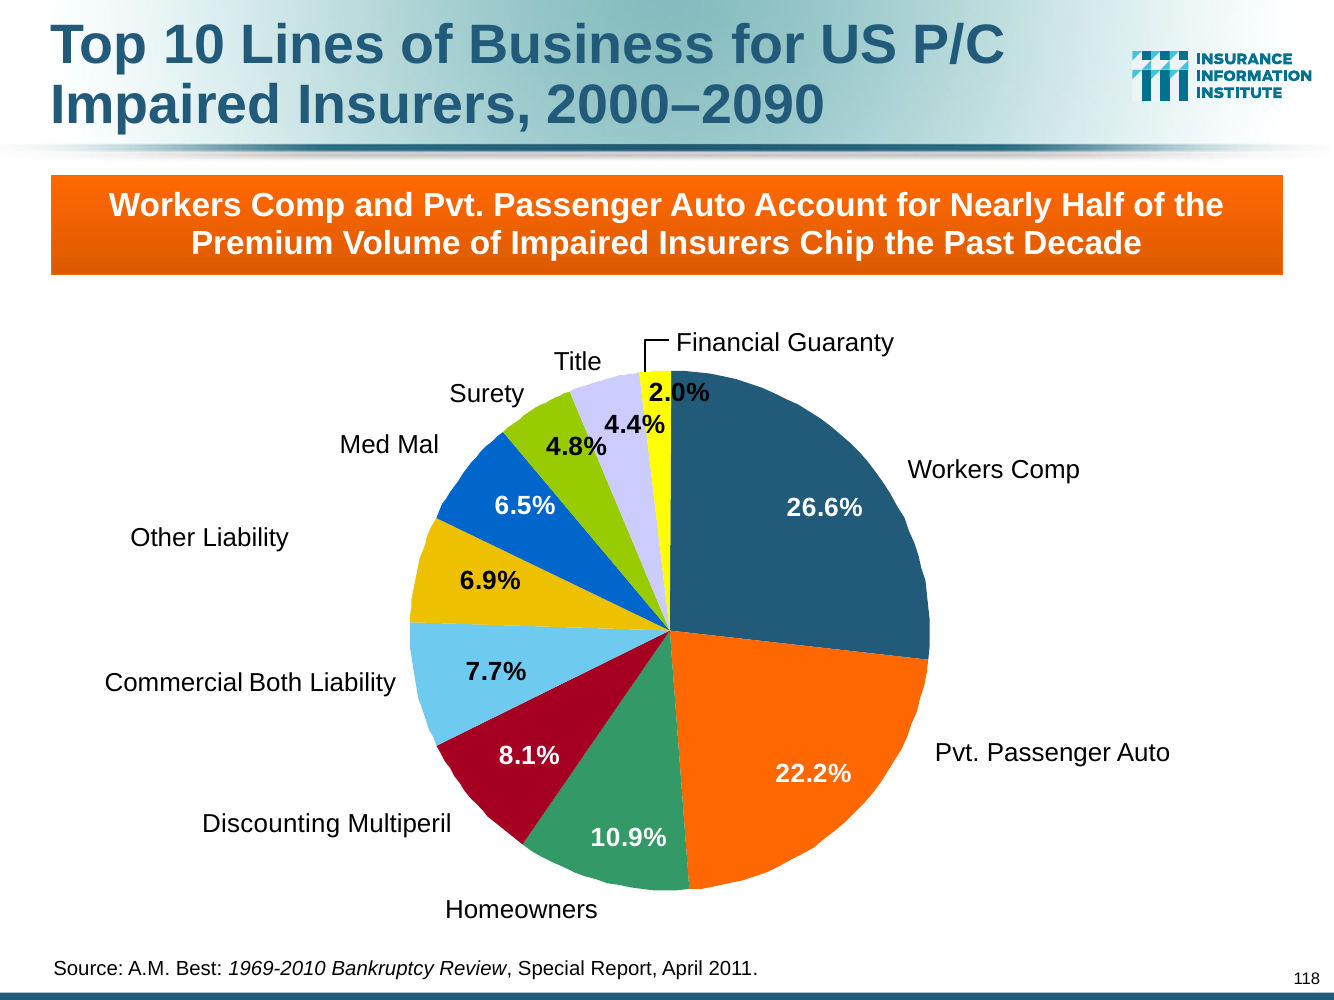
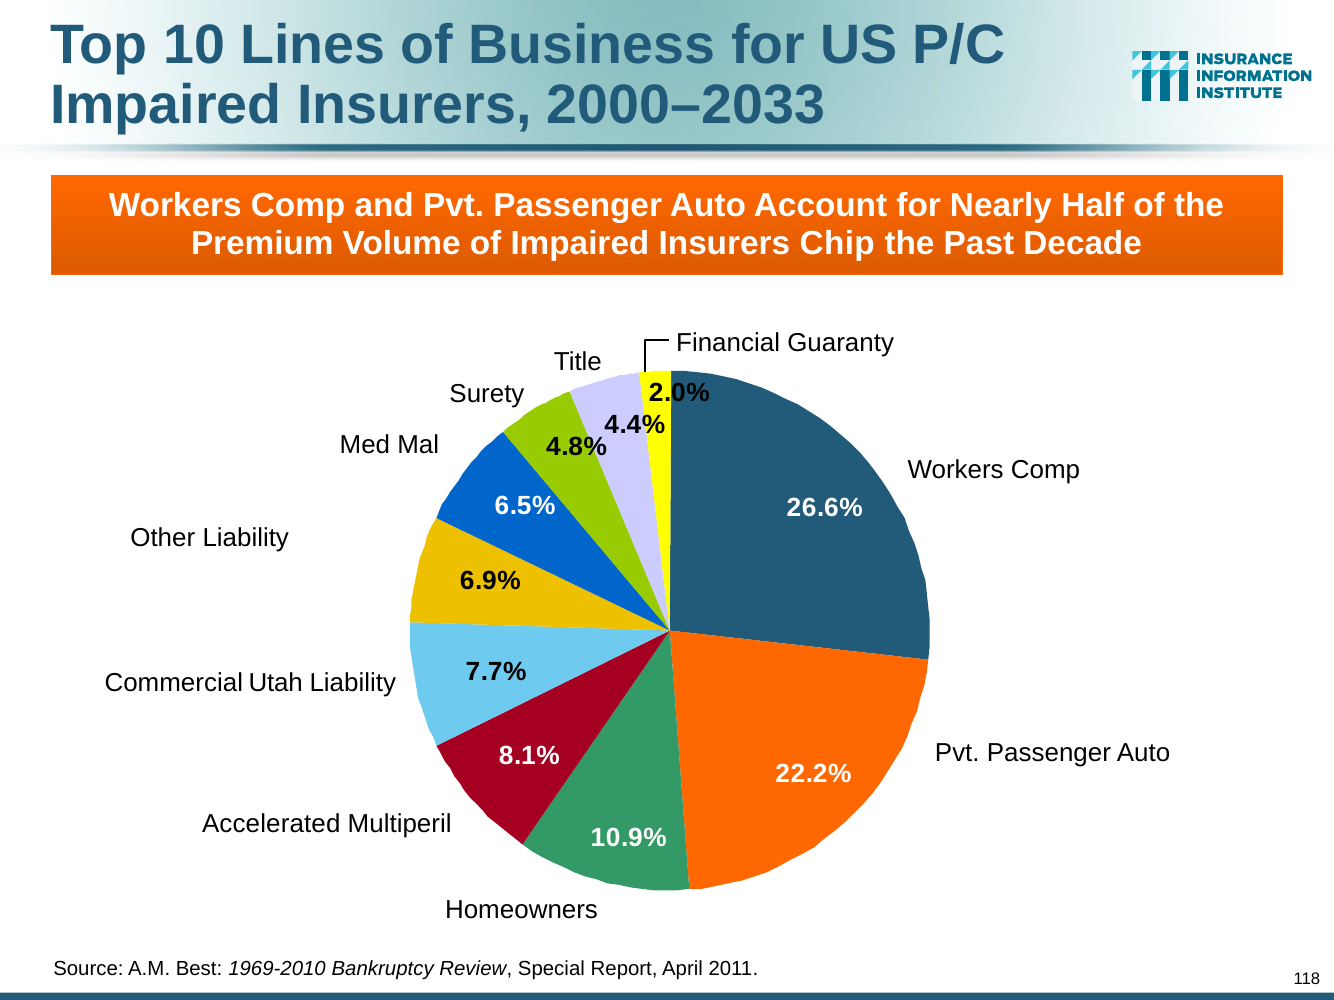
2000–2090: 2000–2090 -> 2000–2033 (686, 106)
Both: Both -> Utah (276, 683)
Discounting: Discounting -> Accelerated (271, 825)
